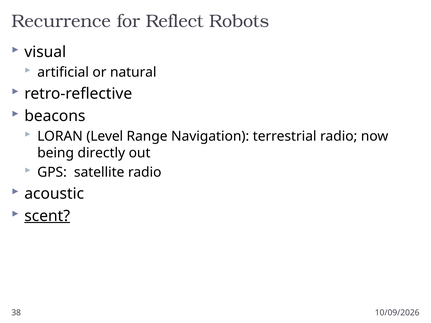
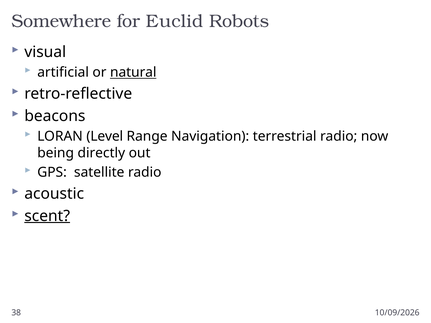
Recurrence: Recurrence -> Somewhere (61, 21)
Reflect: Reflect -> Euclid (175, 21)
natural underline: none -> present (133, 72)
